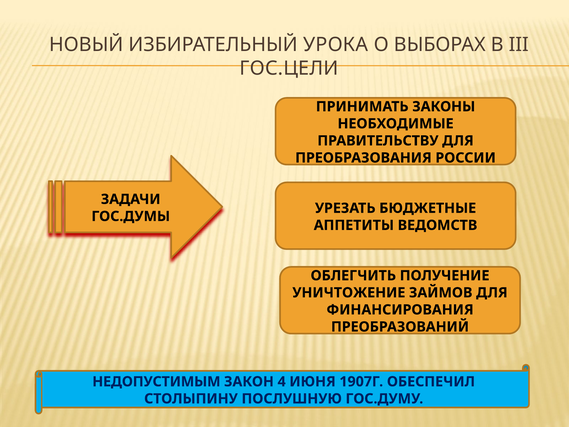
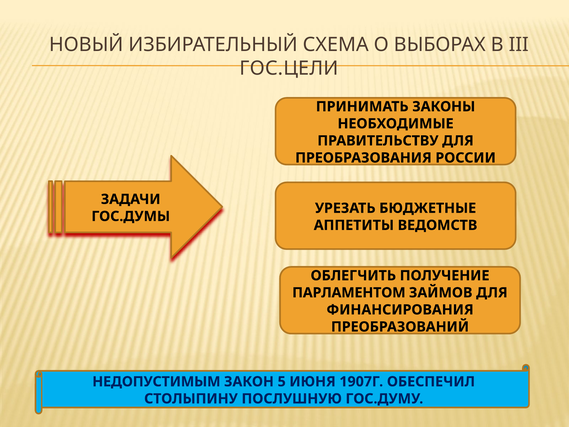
УРОКА: УРОКА -> СХЕМА (336, 44)
УНИЧТОЖЕНИЕ: УНИЧТОЖЕНИЕ -> ПАРЛАМЕНТОМ (349, 293)
4: 4 -> 5 (282, 381)
